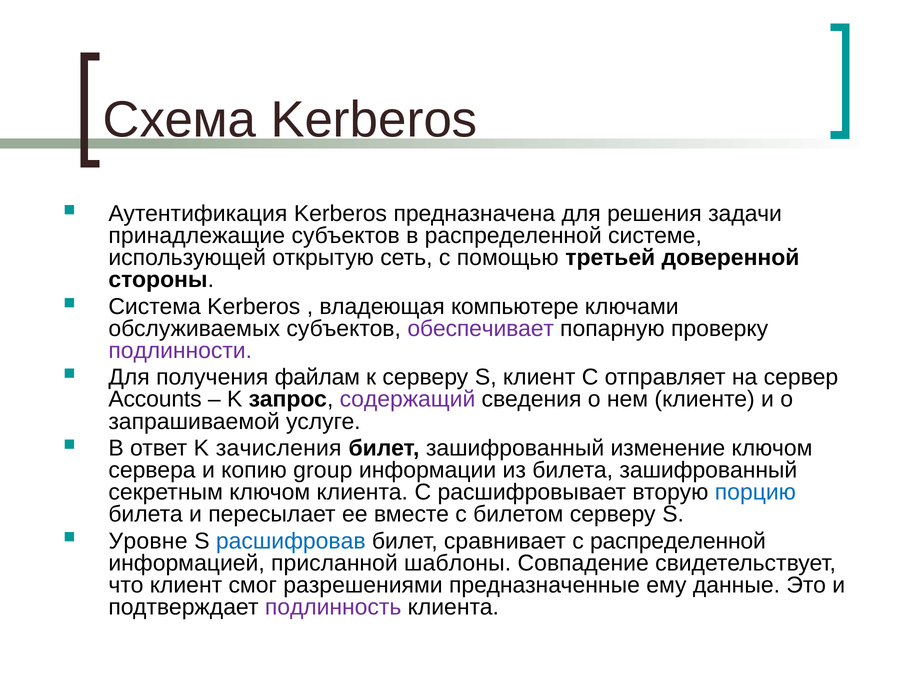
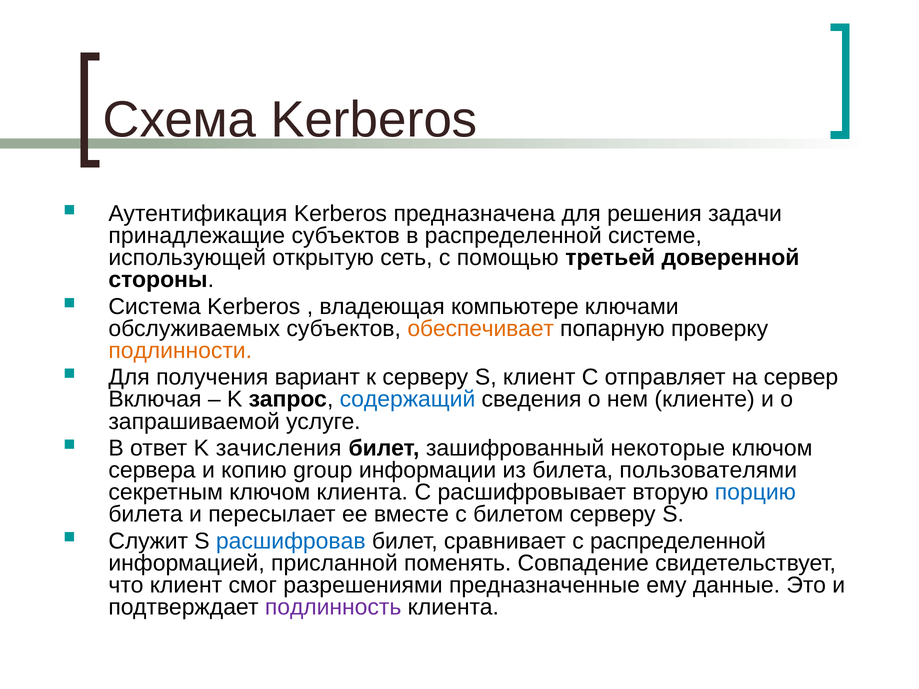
обеспечивает colour: purple -> orange (481, 329)
подлинности colour: purple -> orange (180, 351)
файлам: файлам -> вариант (317, 377)
Accounts: Accounts -> Включая (155, 400)
содержащий colour: purple -> blue (408, 400)
изменение: изменение -> некоторые (668, 448)
билета зашифрованный: зашифрованный -> пользователями (708, 470)
Уровне: Уровне -> Служит (148, 541)
шаблоны: шаблоны -> поменять (458, 563)
